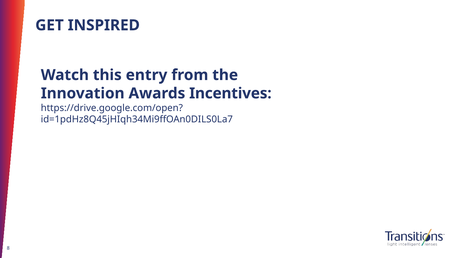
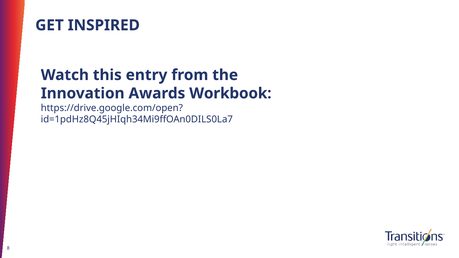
Incentives: Incentives -> Workbook (230, 93)
